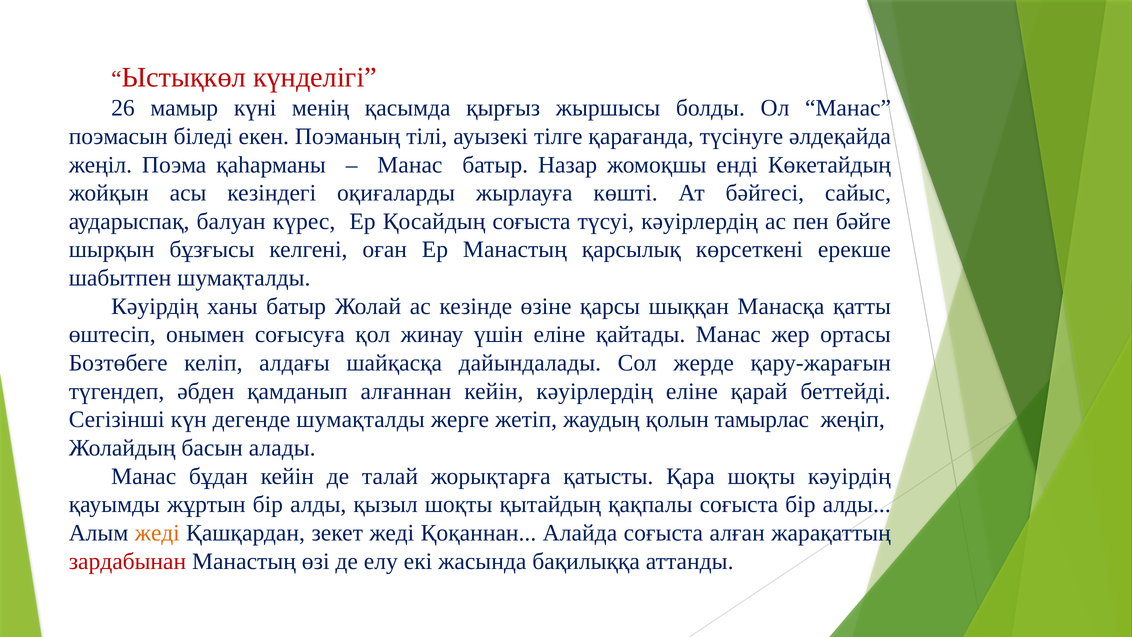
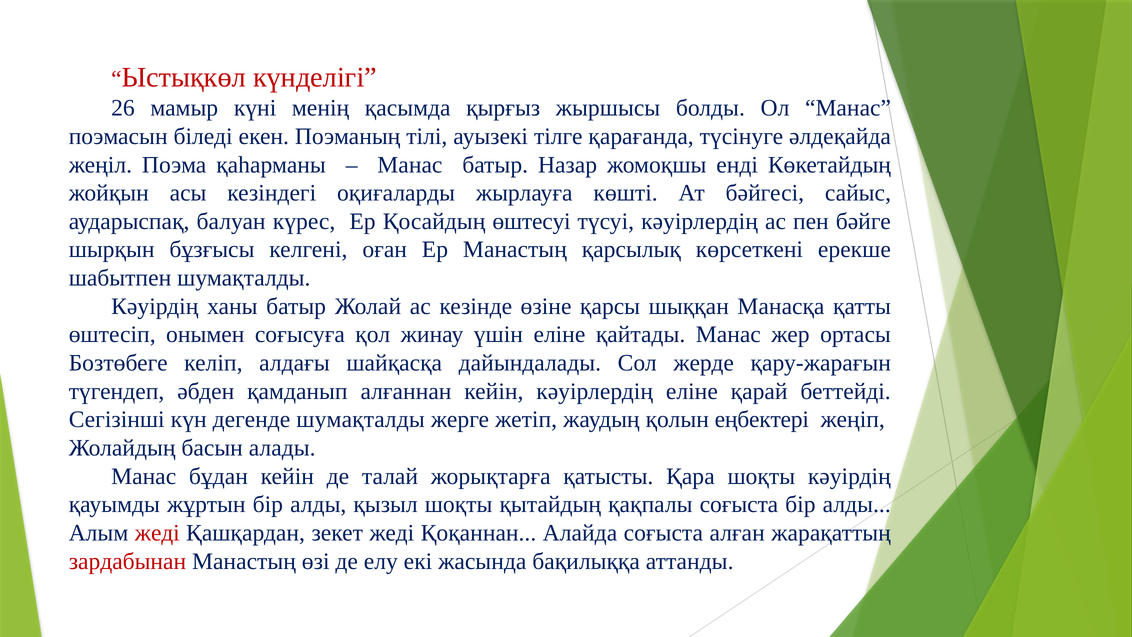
Қосайдың соғыста: соғыста -> өштесуі (532, 221)
тамырлас: тамырлас -> еңбектері (762, 419)
жеді colour: orange -> red (157, 533)
